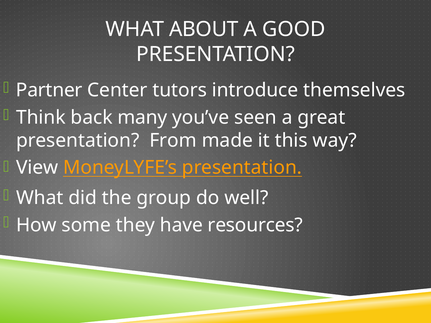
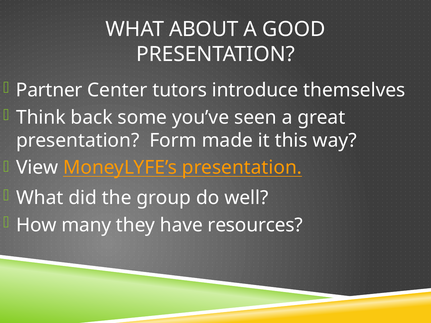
many: many -> some (142, 118)
From: From -> Form (173, 141)
some: some -> many (86, 225)
